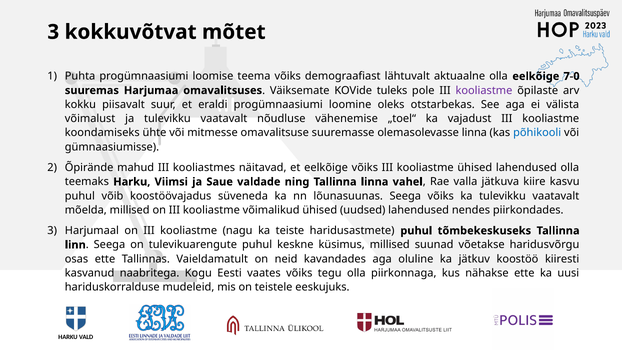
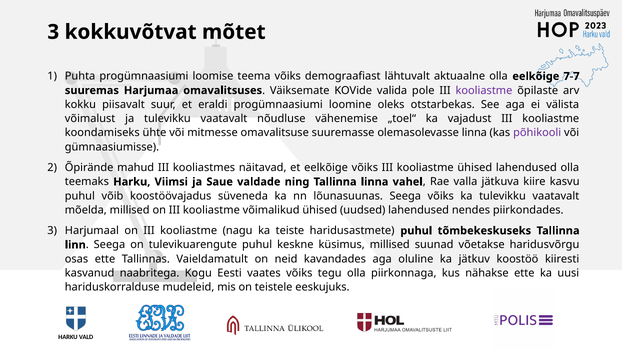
7-0: 7-0 -> 7-7 (572, 76)
tuleks: tuleks -> valida (392, 90)
põhikooli colour: blue -> purple (537, 133)
